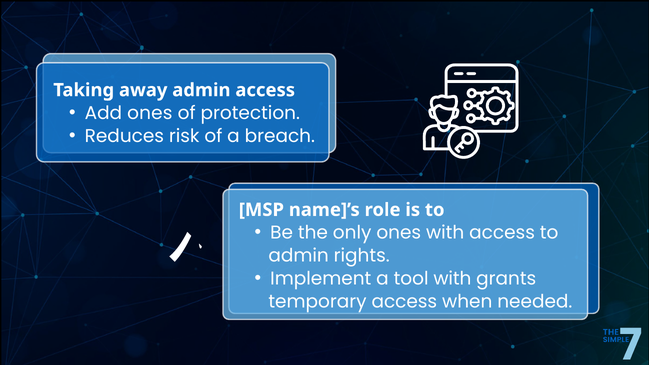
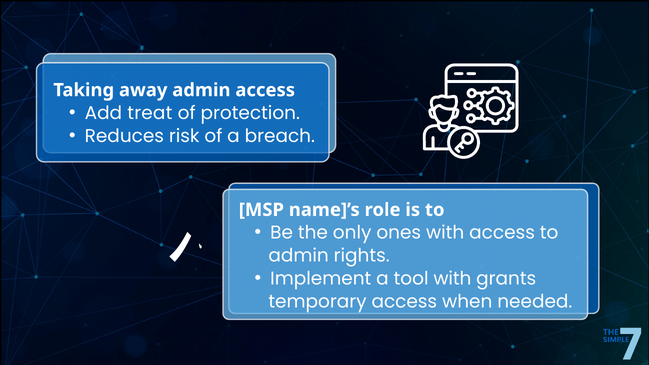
Add ones: ones -> treat (150, 113)
